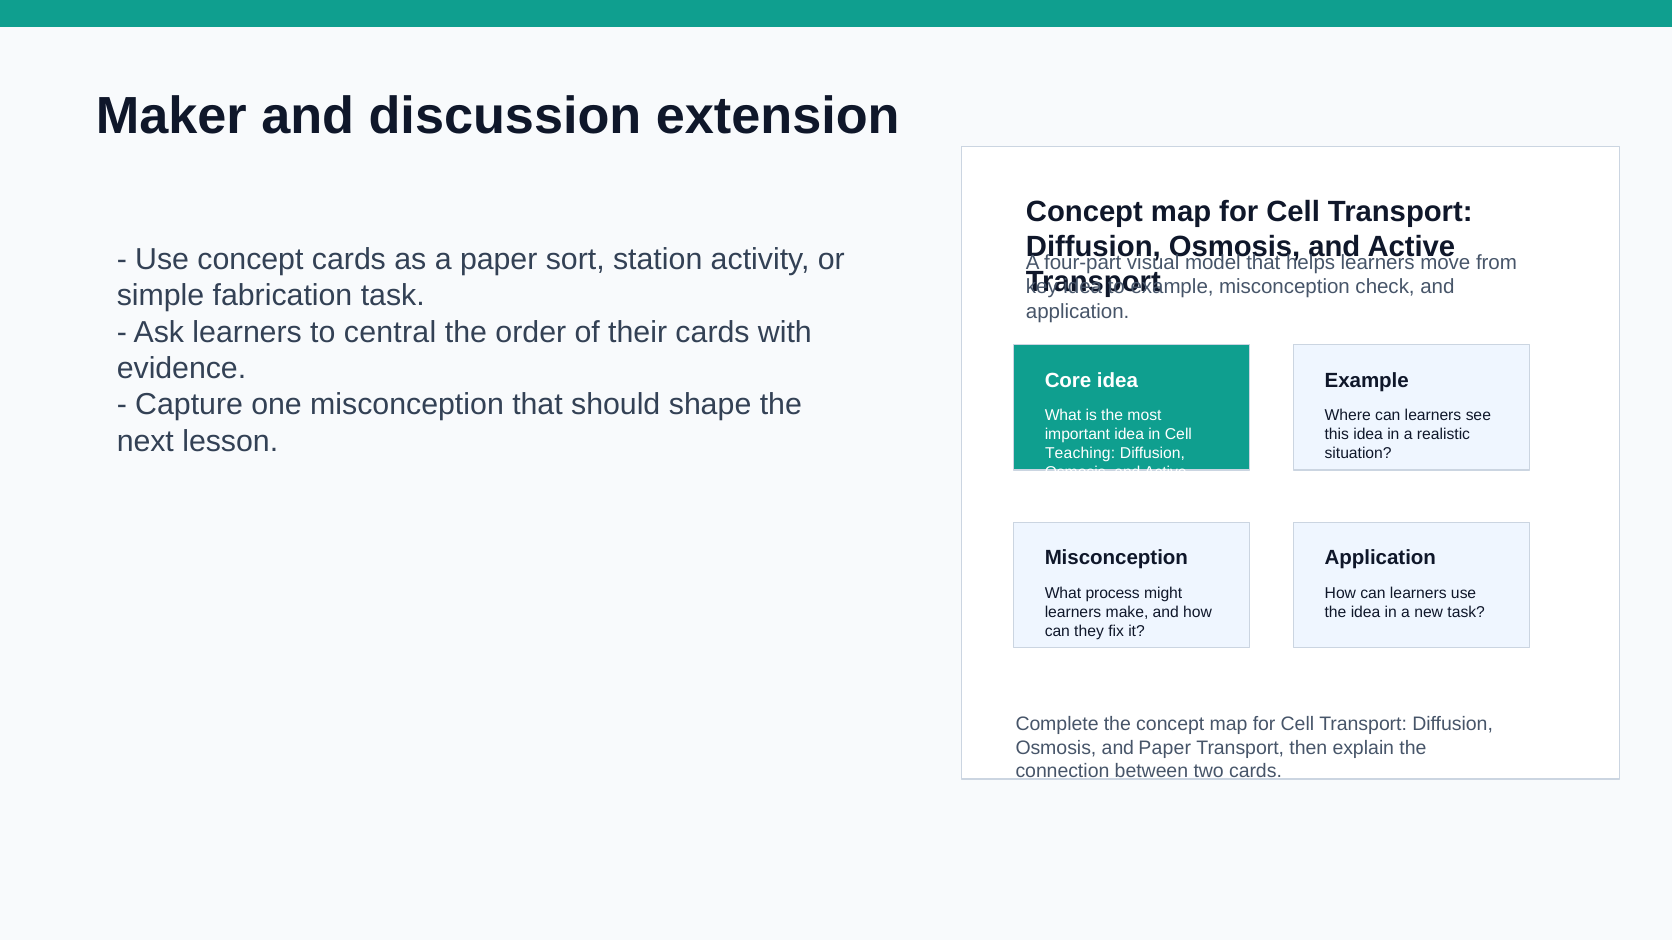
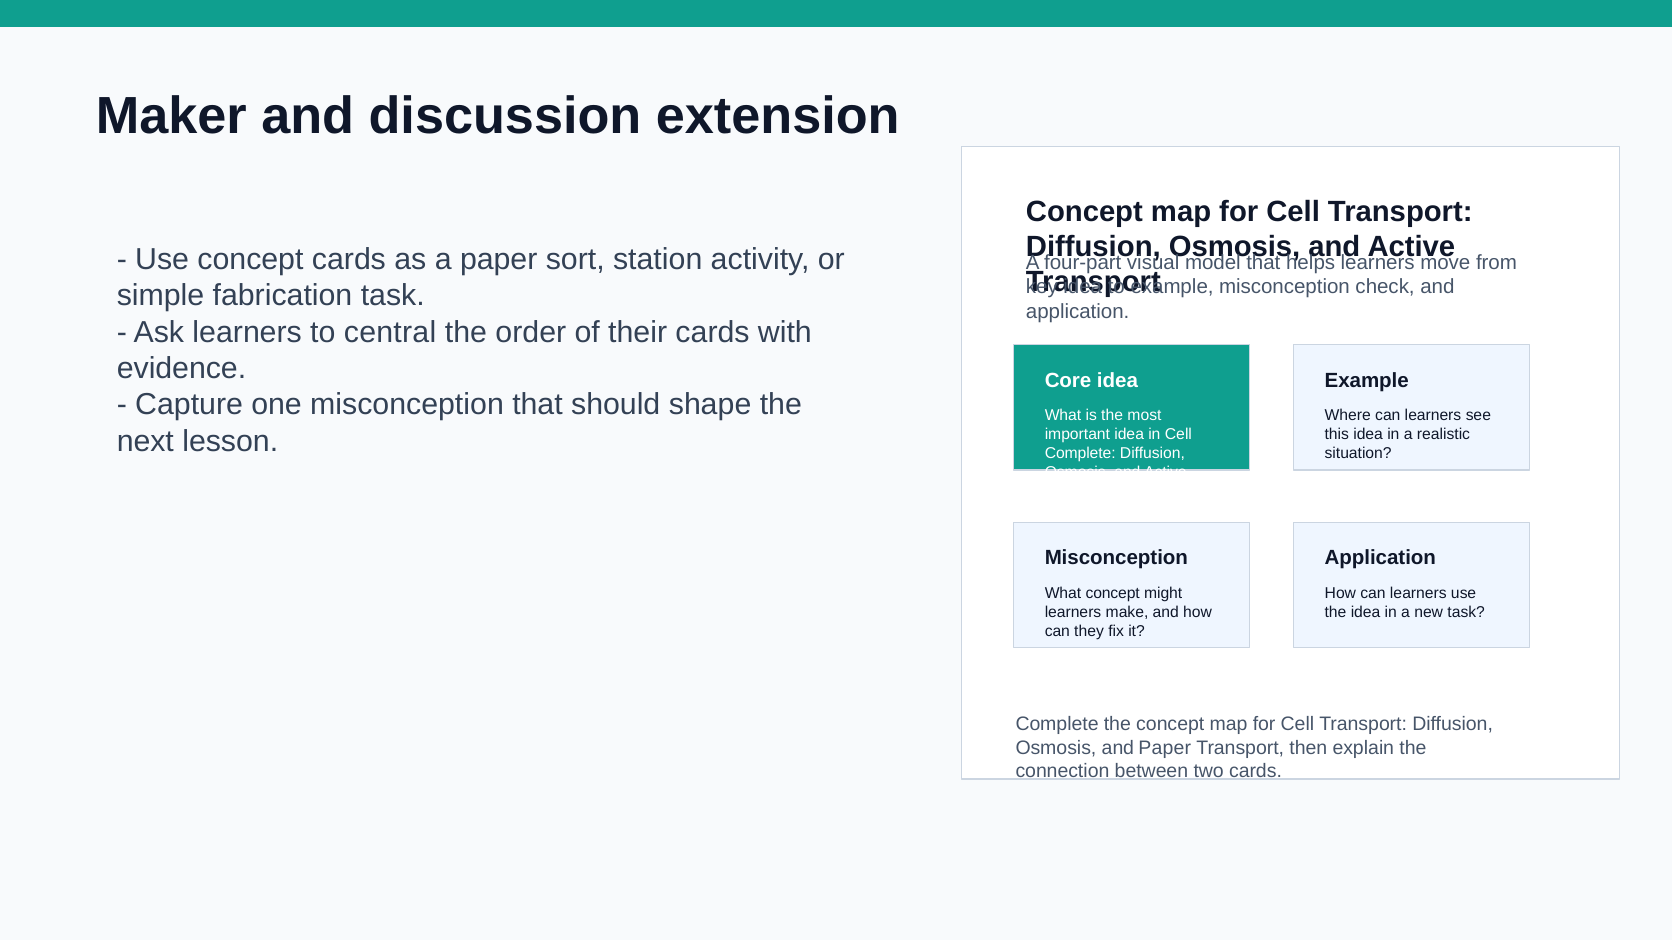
Teaching: Teaching -> Complete (1080, 454)
What process: process -> concept (1113, 594)
